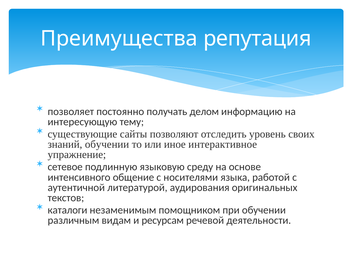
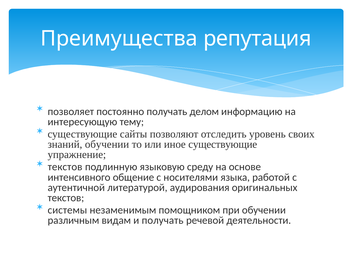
иное интерактивное: интерактивное -> существующие (223, 144)
сетевое: сетевое -> текстов (65, 167)
каталоги: каталоги -> системы (67, 210)
и ресурсам: ресурсам -> получать (163, 220)
